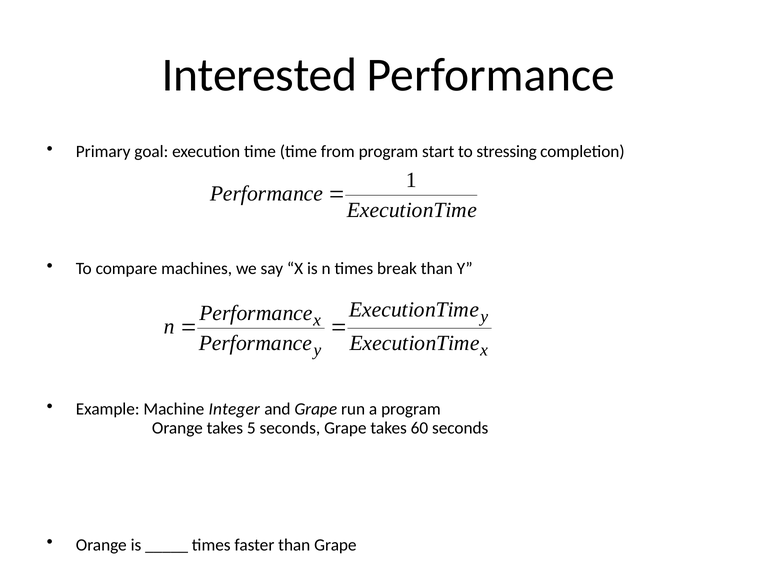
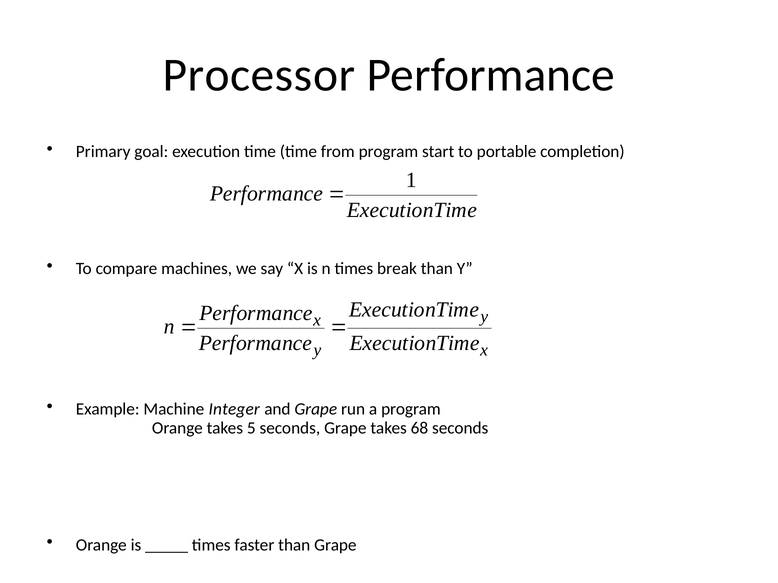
Interested: Interested -> Processor (259, 75)
stressing: stressing -> portable (507, 152)
60: 60 -> 68 (419, 428)
